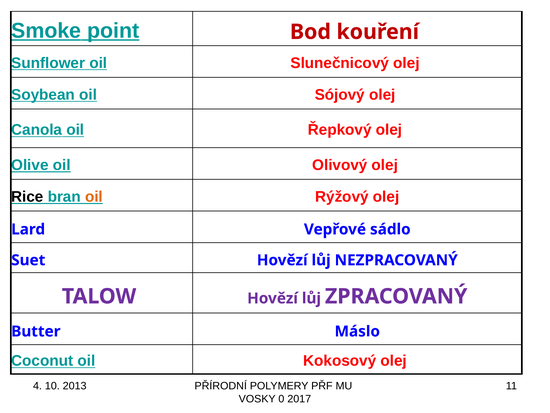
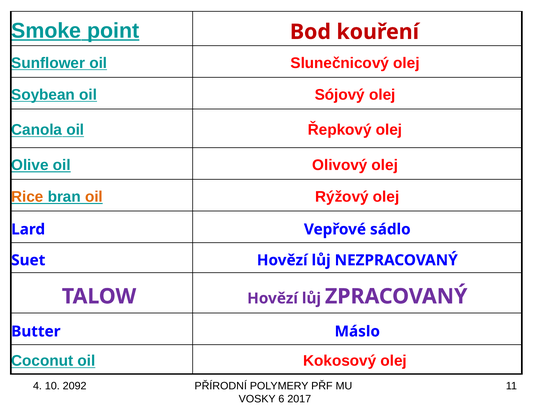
Rice colour: black -> orange (27, 197)
2013: 2013 -> 2092 (75, 386)
0: 0 -> 6 (281, 398)
